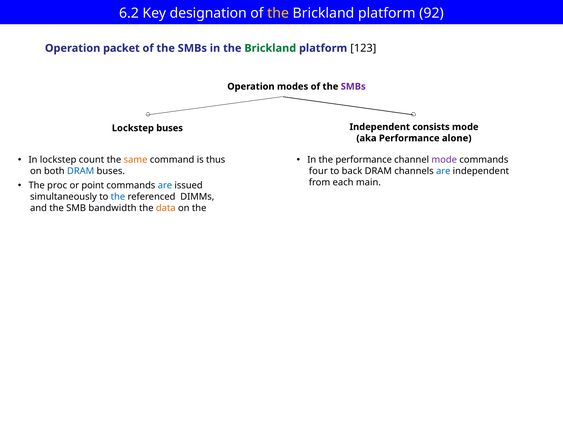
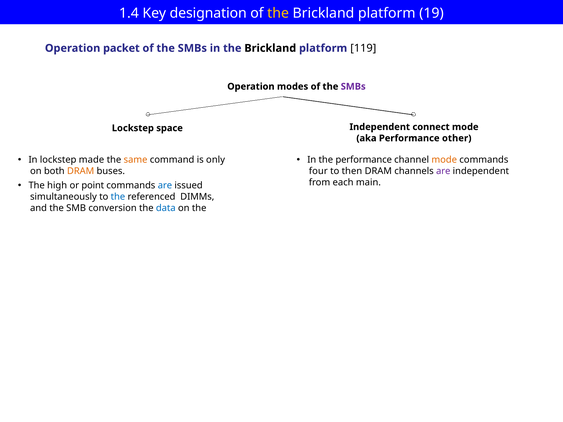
6.2: 6.2 -> 1.4 (129, 13)
92: 92 -> 19 (431, 13)
Brickland colour: green -> black (270, 48)
123: 123 -> 119 (363, 48)
Lockstep buses: buses -> space (170, 128)
consists: consists -> connect (431, 127)
alone: alone -> other (457, 138)
count: count -> made (91, 160)
thus: thus -> only (216, 160)
mode colour: purple -> orange (444, 160)
DRAM colour: blue -> orange (81, 171)
back: back -> then (352, 171)
are colour: blue -> purple (443, 171)
proc: proc -> high (57, 186)
bandwidth: bandwidth -> conversion (113, 208)
data colour: orange -> blue (166, 208)
